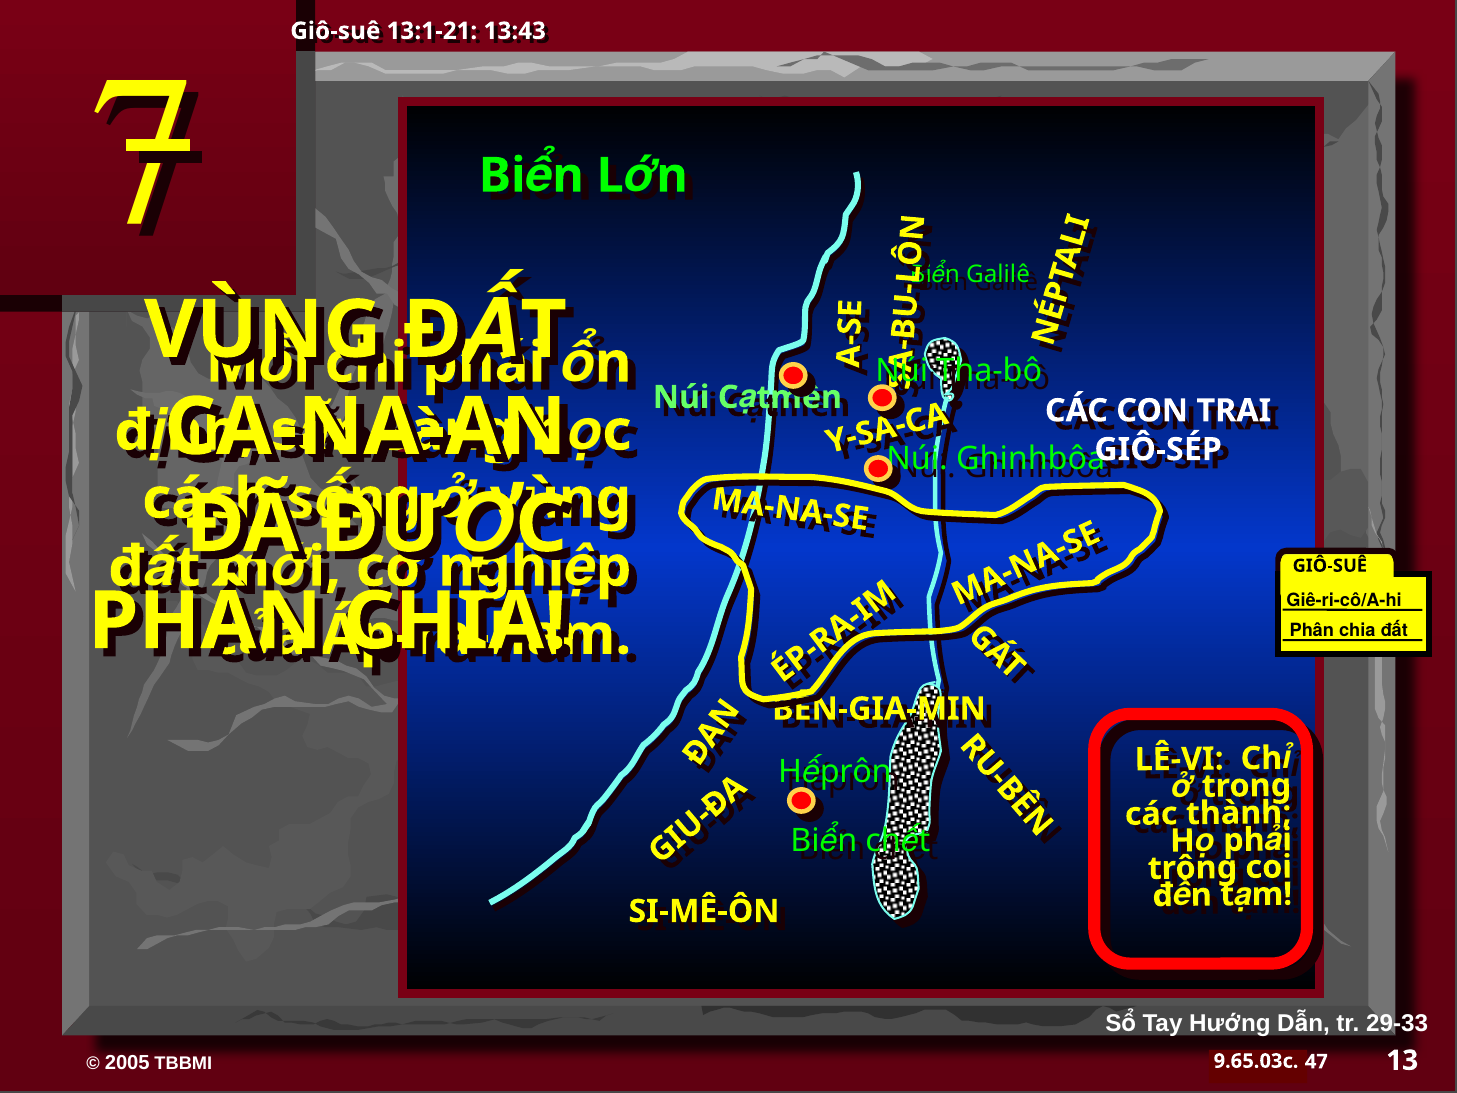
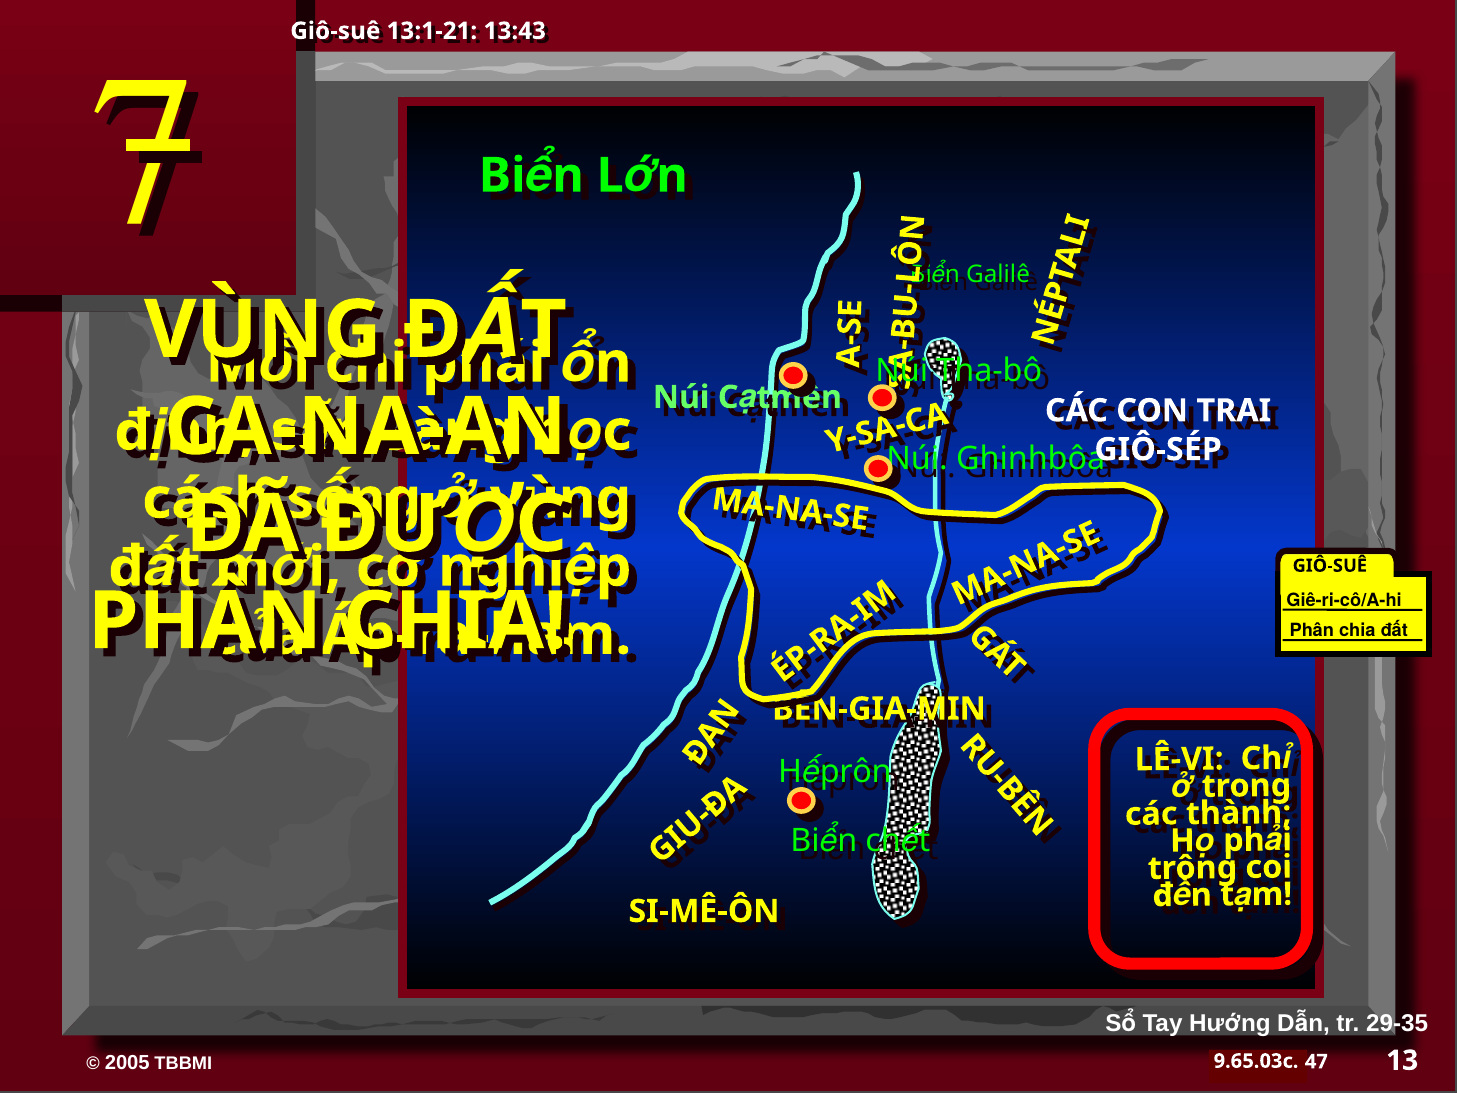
29-33: 29-33 -> 29-35 (1397, 1023)
